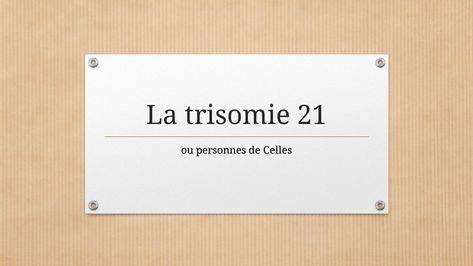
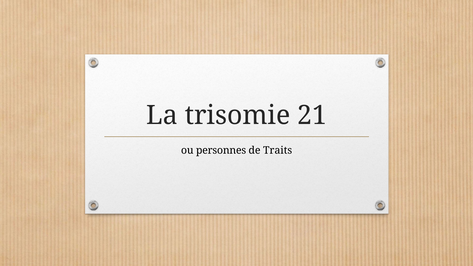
Celles: Celles -> Traits (278, 151)
